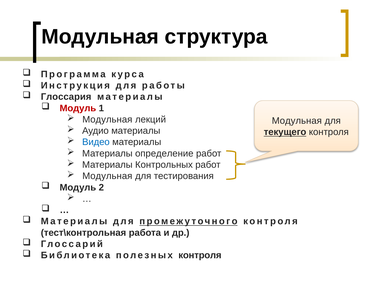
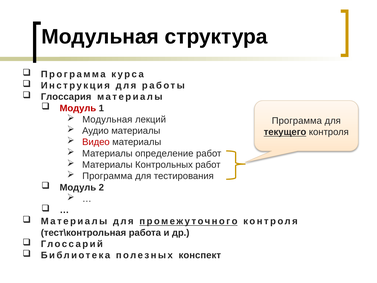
Модульная: Модульная -> Программа (297, 121)
Видео colour: blue -> red (96, 142)
Модульная: Модульная -> Программа (107, 176)
полезных контроля: контроля -> конспект (200, 255)
